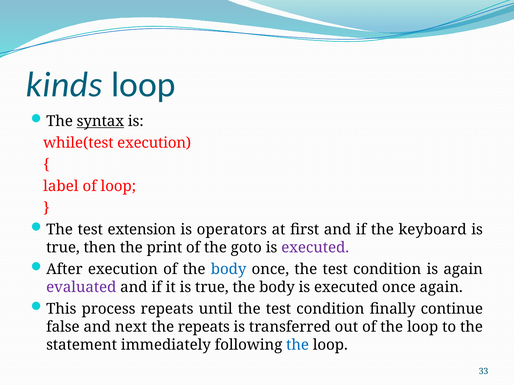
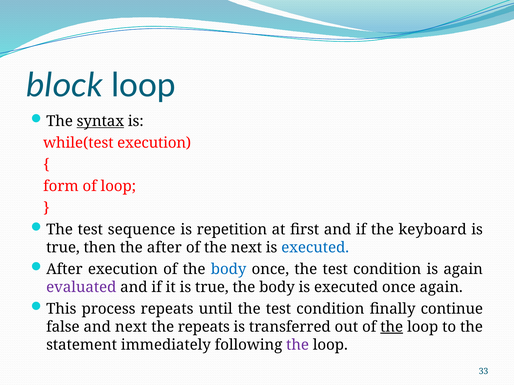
kinds: kinds -> block (64, 85)
label: label -> form (61, 186)
extension: extension -> sequence (142, 230)
operators: operators -> repetition (232, 230)
the print: print -> after (164, 248)
the goto: goto -> next (246, 248)
executed colour: purple -> blue (315, 248)
the underline: none -> present (392, 327)
the colour: blue -> purple (298, 345)
